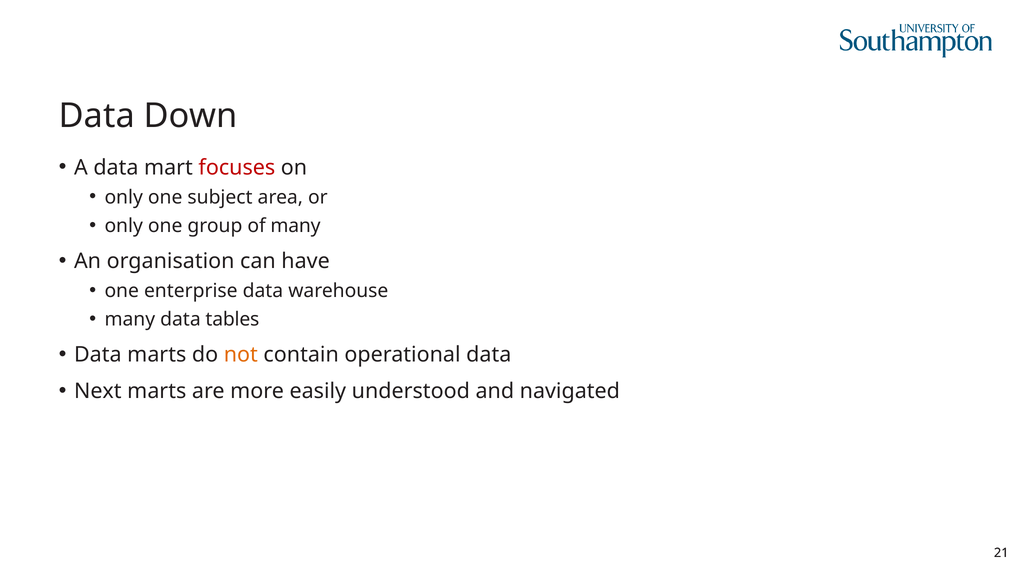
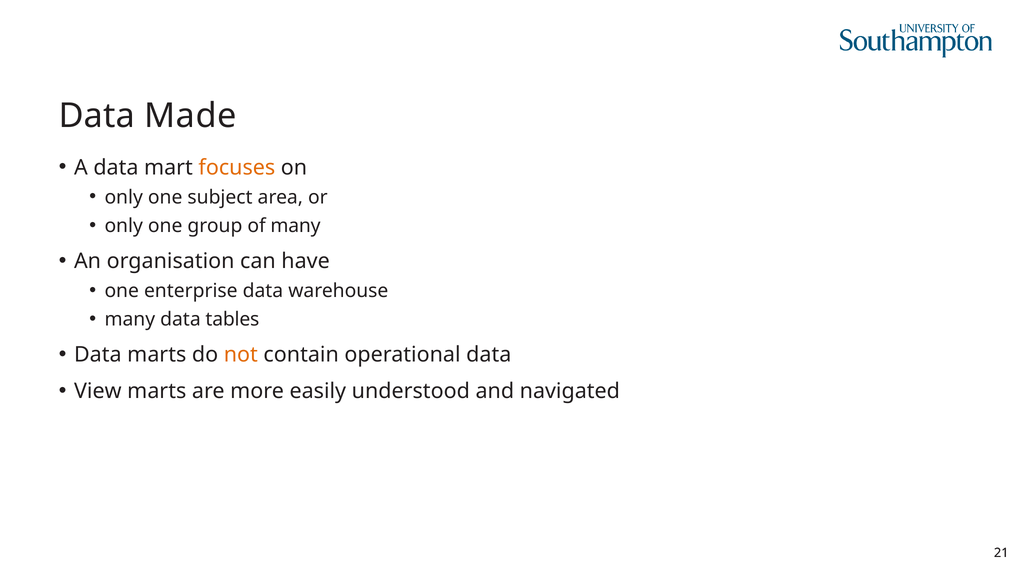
Down: Down -> Made (190, 116)
focuses colour: red -> orange (237, 167)
Next: Next -> View (98, 391)
